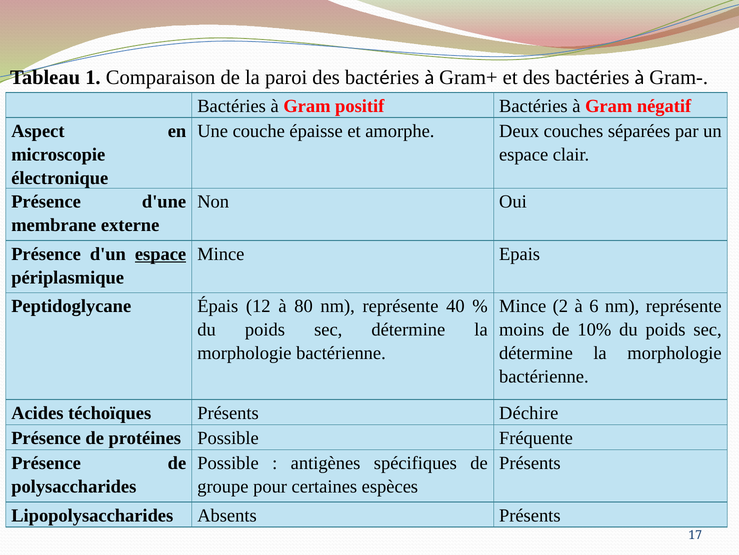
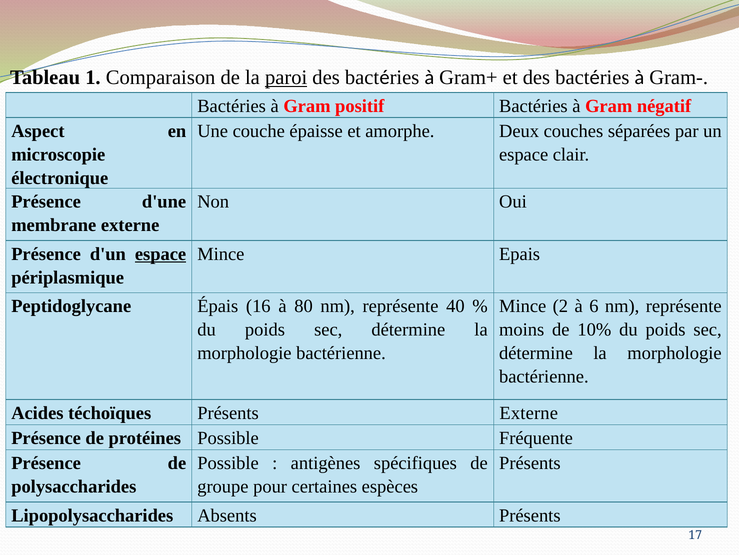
paroi underline: none -> present (286, 78)
12: 12 -> 16 (258, 306)
Présents Déchire: Déchire -> Externe (529, 412)
